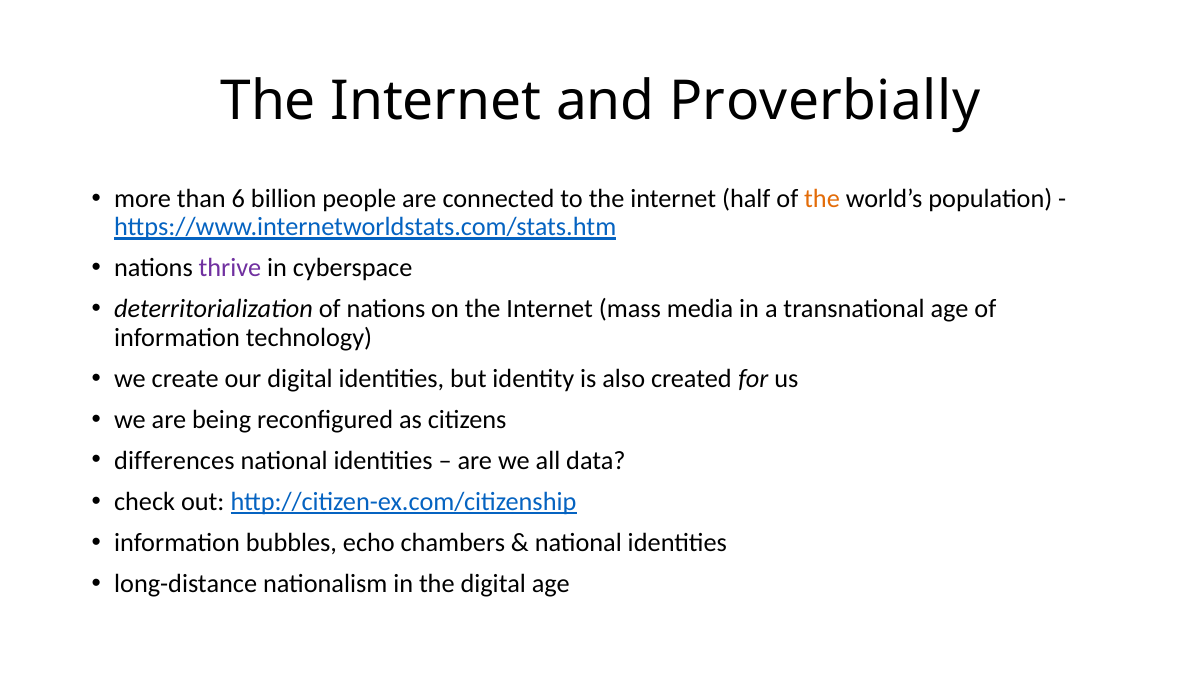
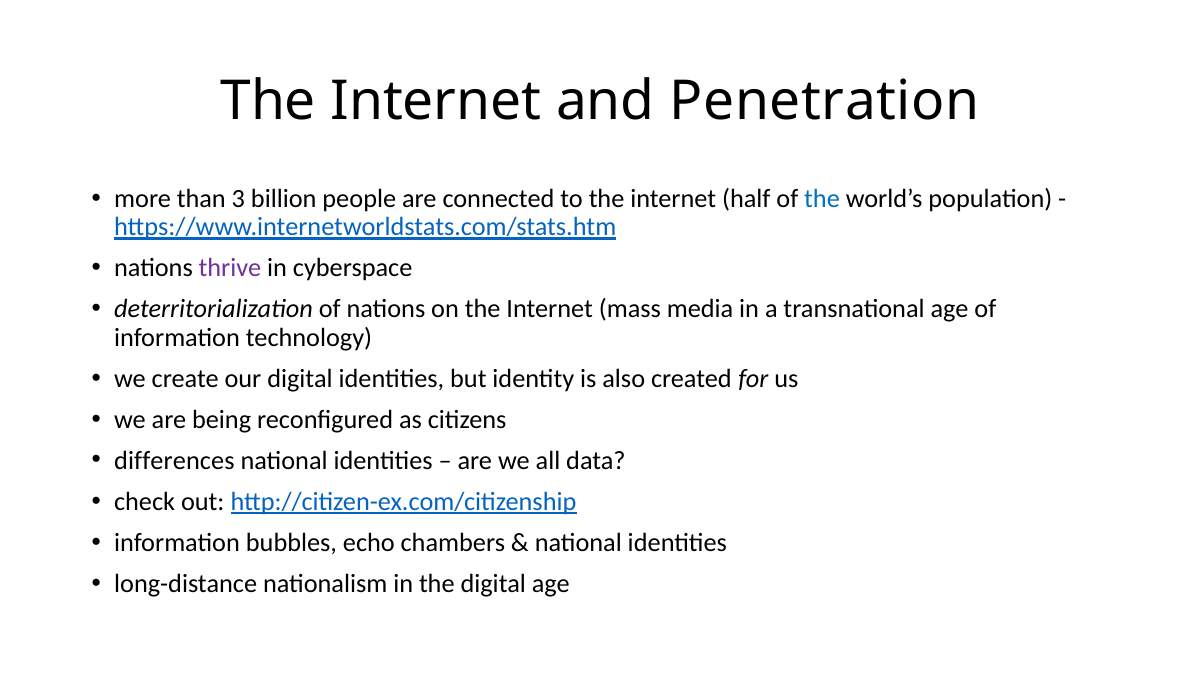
Proverbially: Proverbially -> Penetration (825, 101)
6: 6 -> 3 (238, 199)
the colour: orange -> blue (822, 199)
